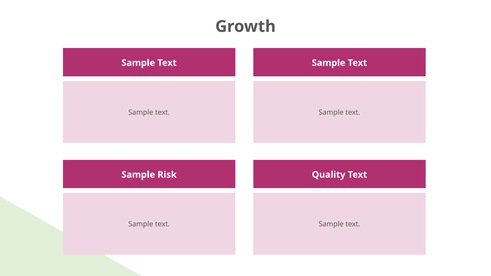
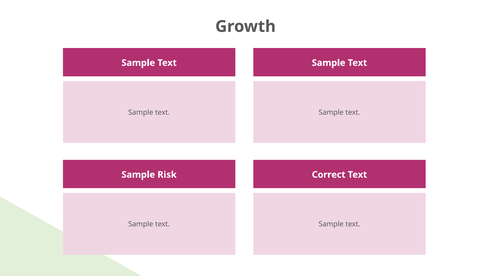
Quality: Quality -> Correct (329, 175)
